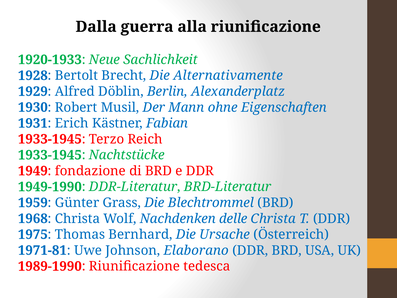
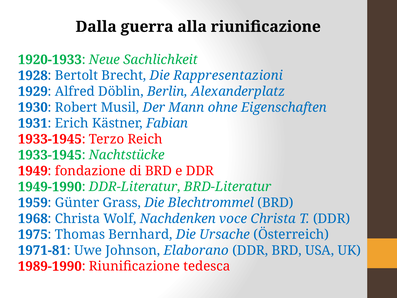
Alternativamente: Alternativamente -> Rappresentazioni (228, 76)
delle: delle -> voce (233, 218)
